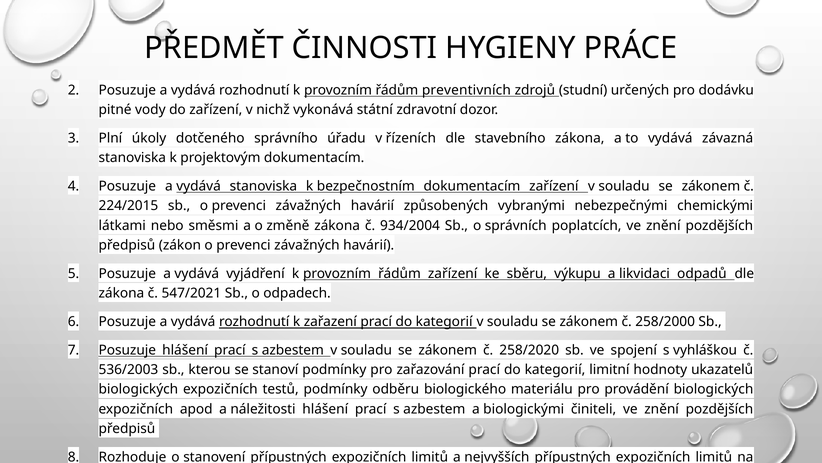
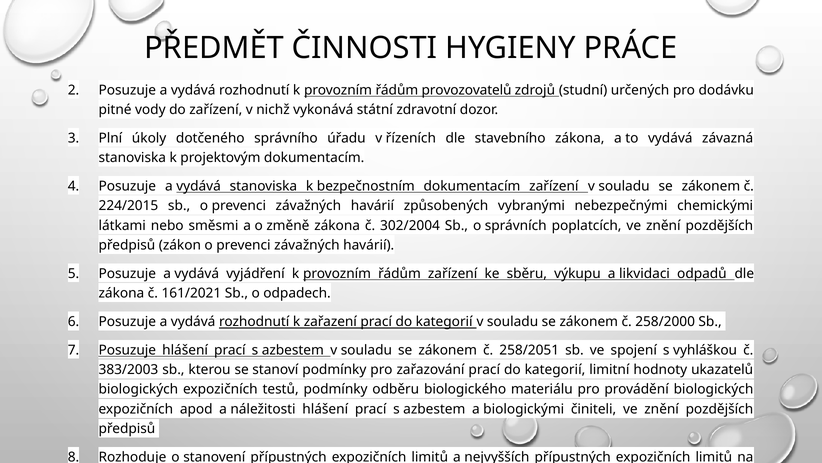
preventivních: preventivních -> provozovatelů (467, 90)
934/2004: 934/2004 -> 302/2004 (410, 225)
547/2021: 547/2021 -> 161/2021 (191, 293)
258/2020: 258/2020 -> 258/2051 (529, 350)
536/2003: 536/2003 -> 383/2003 (128, 369)
